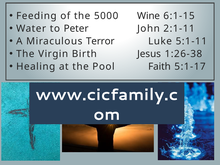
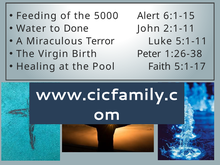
Wine: Wine -> Alert (148, 16)
Peter: Peter -> Done (76, 29)
Jesus: Jesus -> Peter (149, 54)
